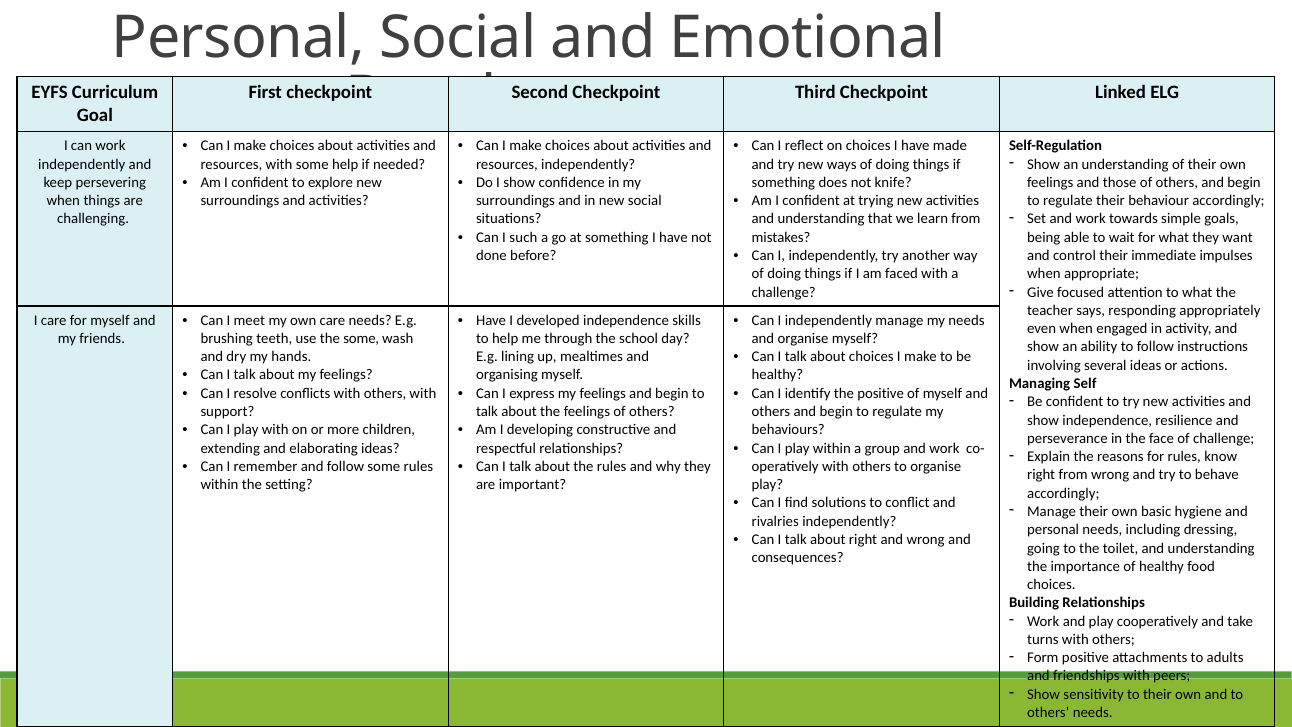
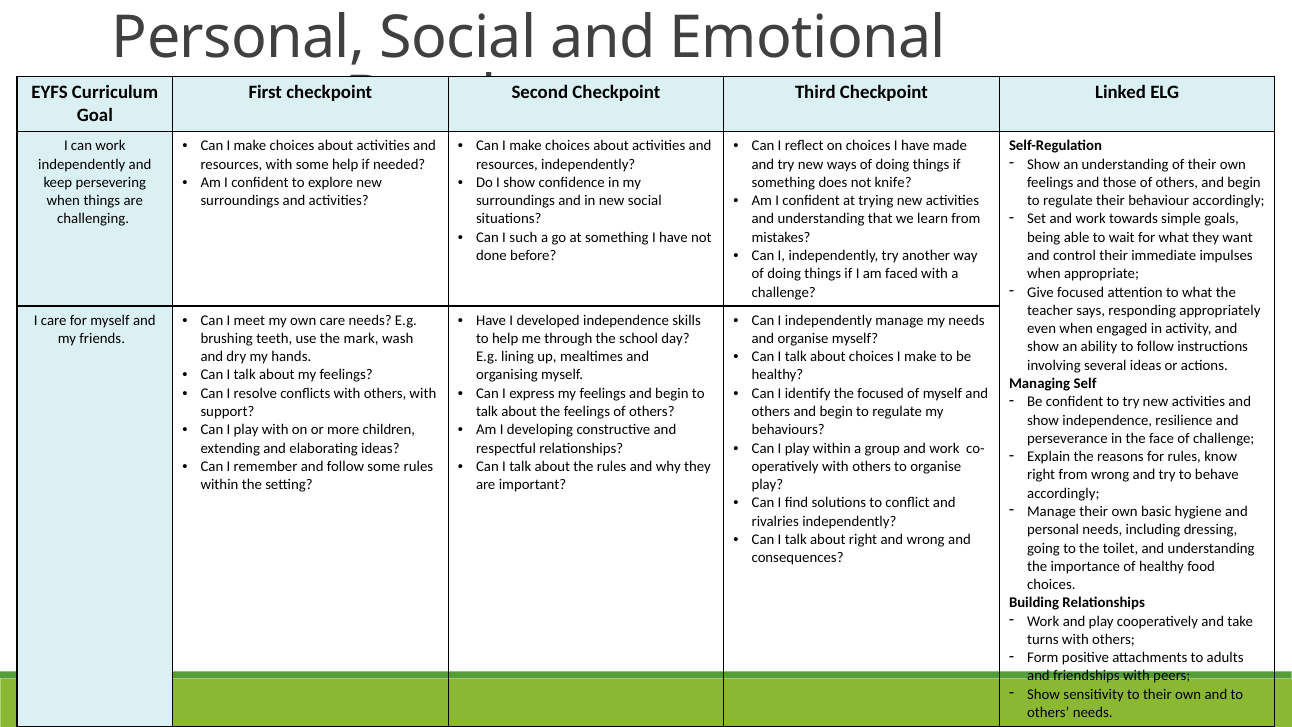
the some: some -> mark (361, 338)
the positive: positive -> focused (881, 393)
